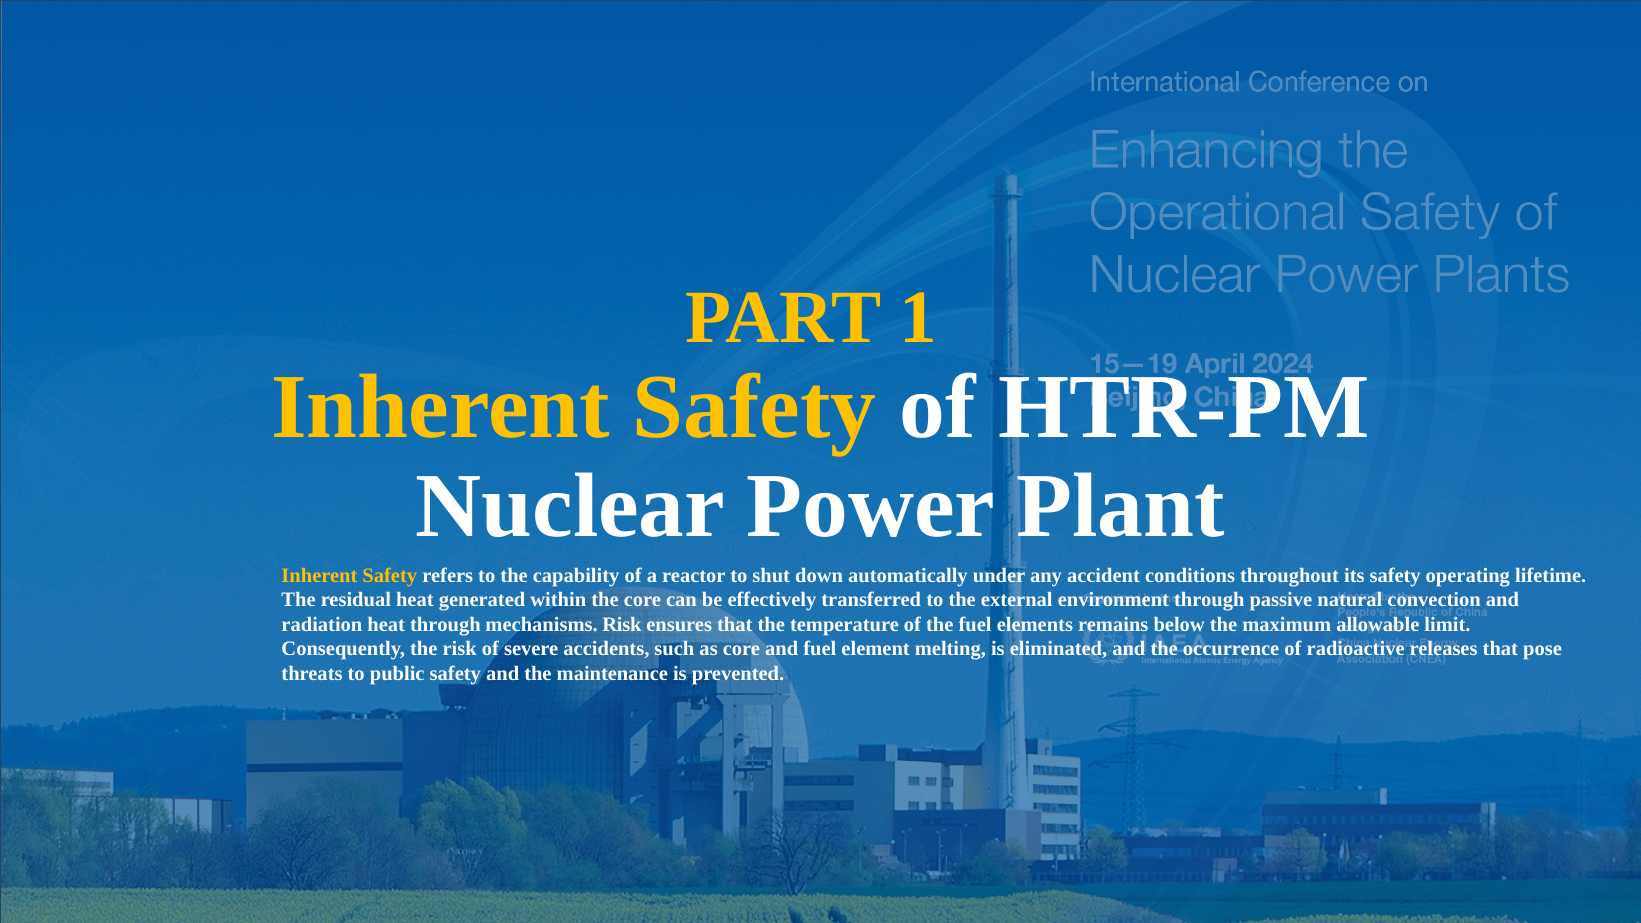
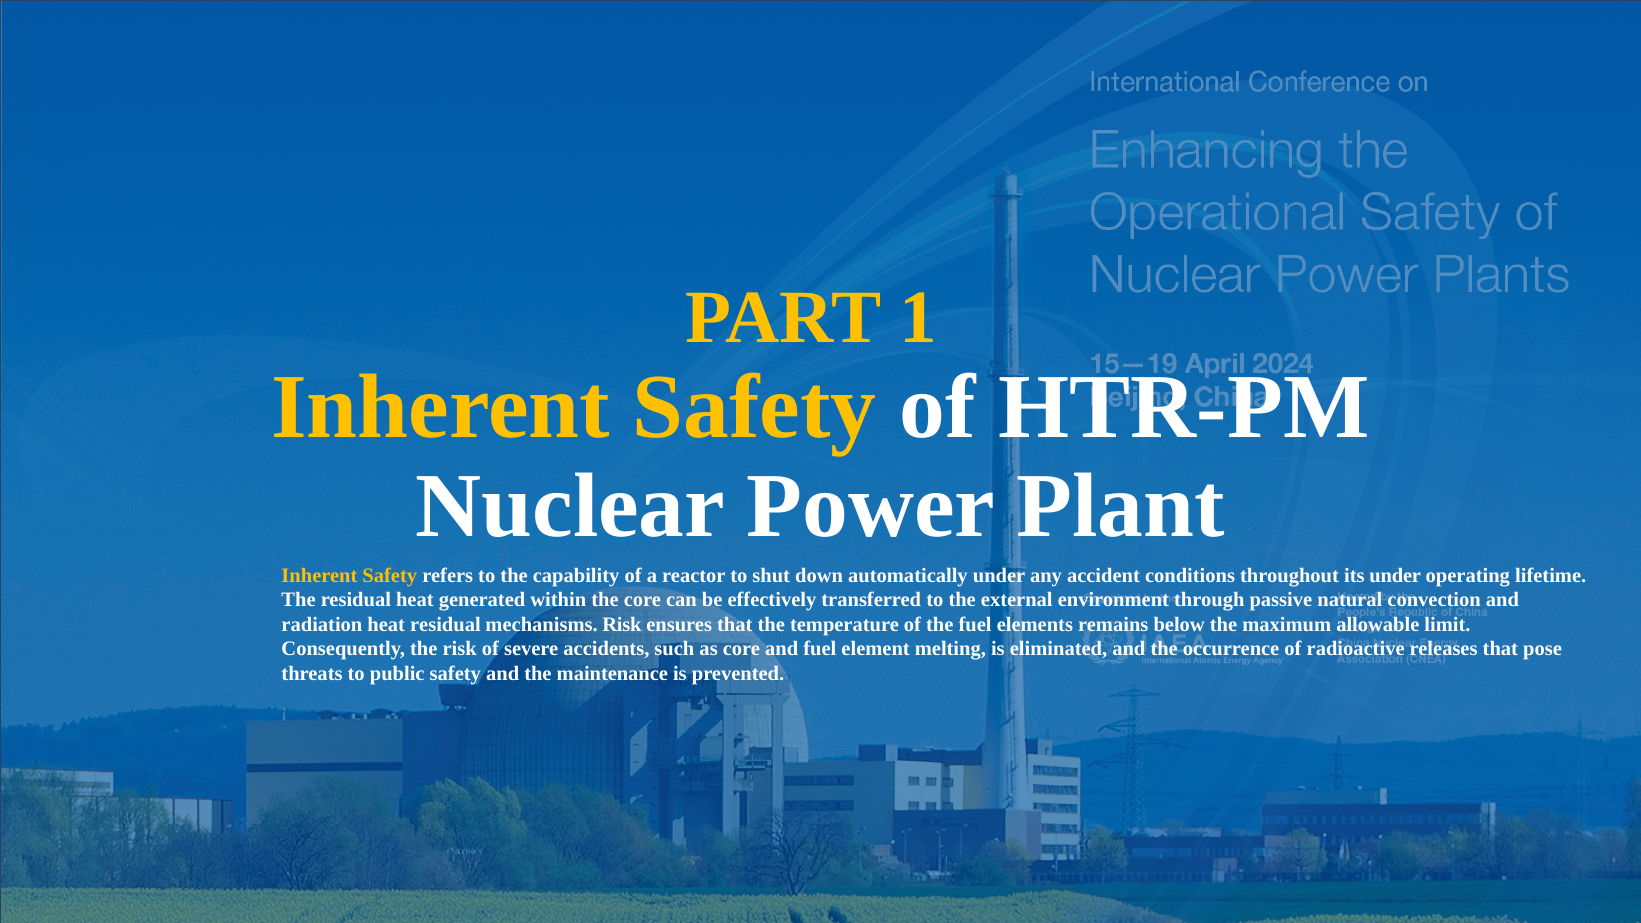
its safety: safety -> under (1395, 575)
heat through: through -> residual (445, 625)
